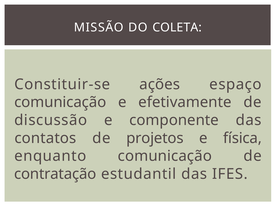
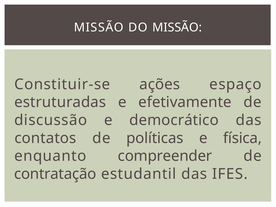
DO COLETA: COLETA -> MISSÃO (177, 27)
comunicação: comunicação -> estruturadas (60, 102)
componente: componente -> democrático (174, 120)
projetos: projetos -> políticas (155, 138)
enquanto comunicação: comunicação -> compreender (165, 156)
